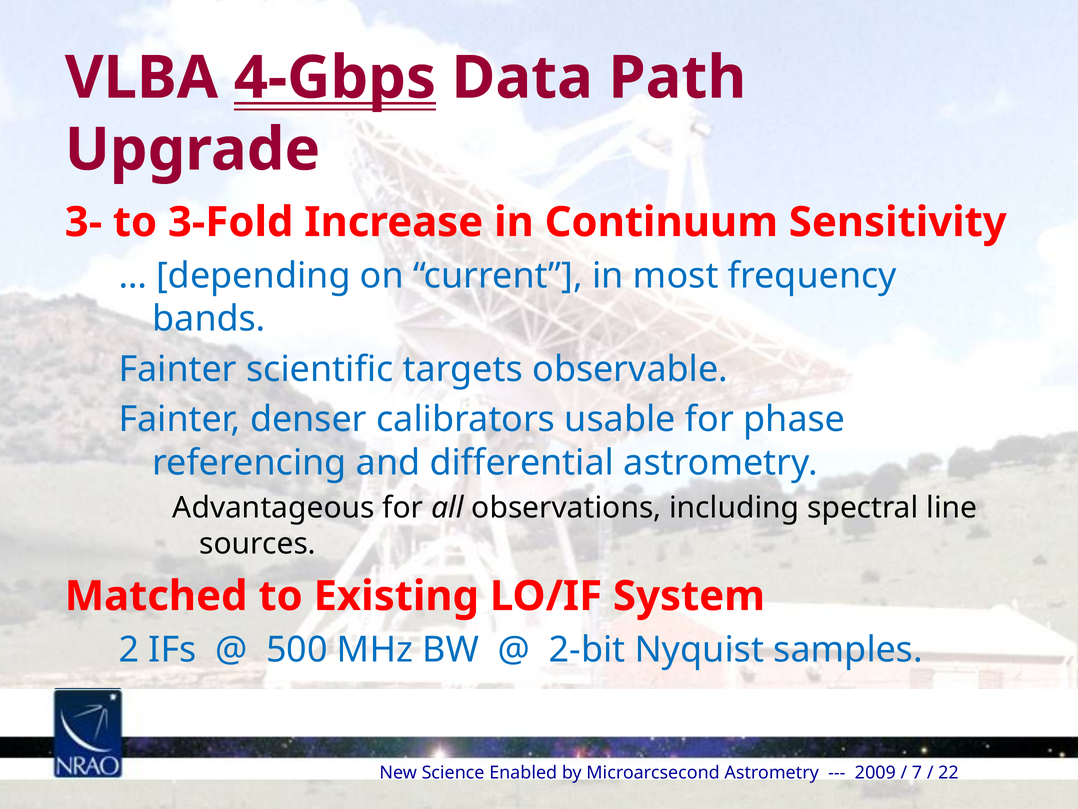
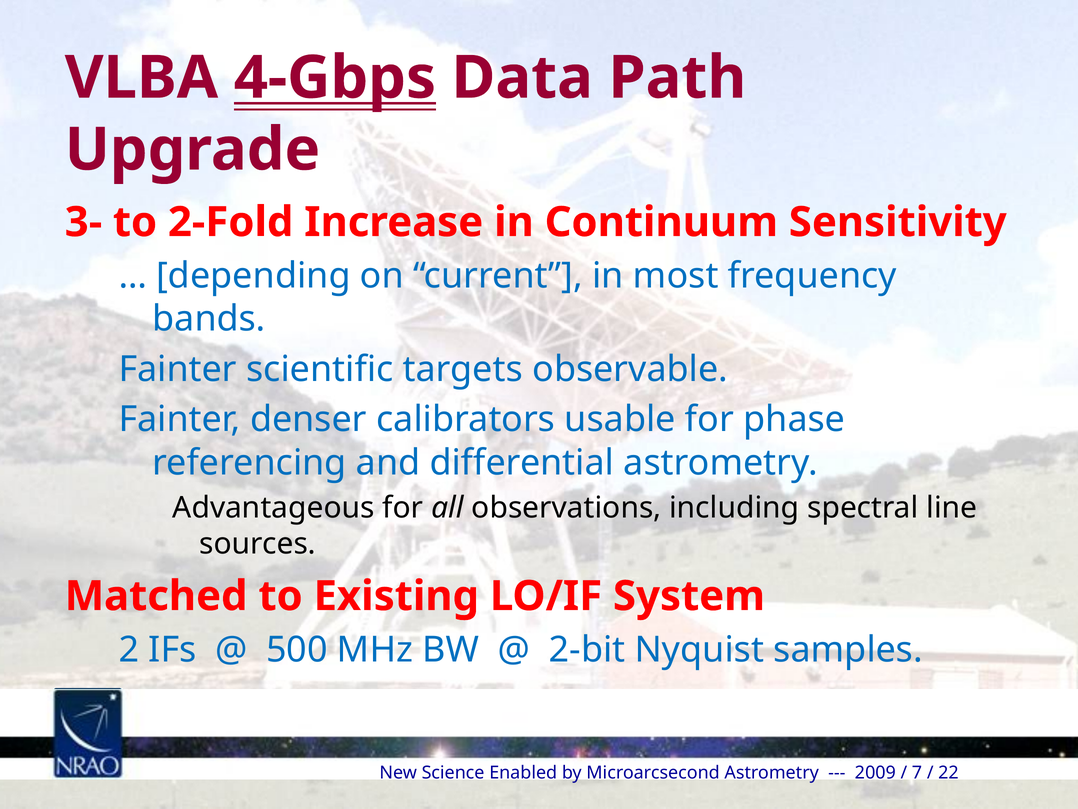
3-Fold: 3-Fold -> 2-Fold (231, 222)
